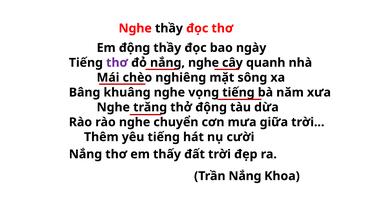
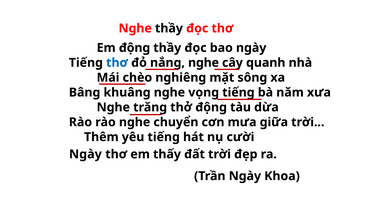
thơ colour: purple -> blue (117, 63)
Nắng: Nắng -> Ngày (85, 154)
Trần Nắng: Nắng -> Ngày (245, 176)
